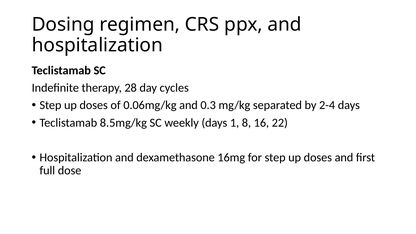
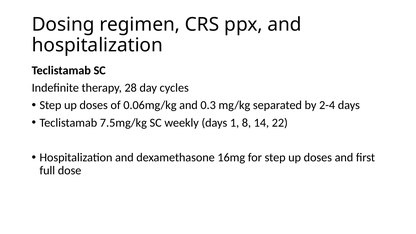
8.5mg/kg: 8.5mg/kg -> 7.5mg/kg (123, 123)
16: 16 -> 14 (261, 123)
